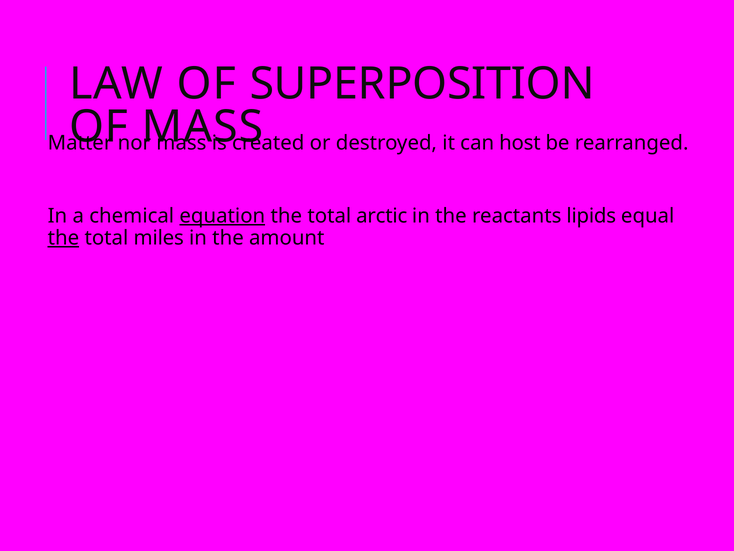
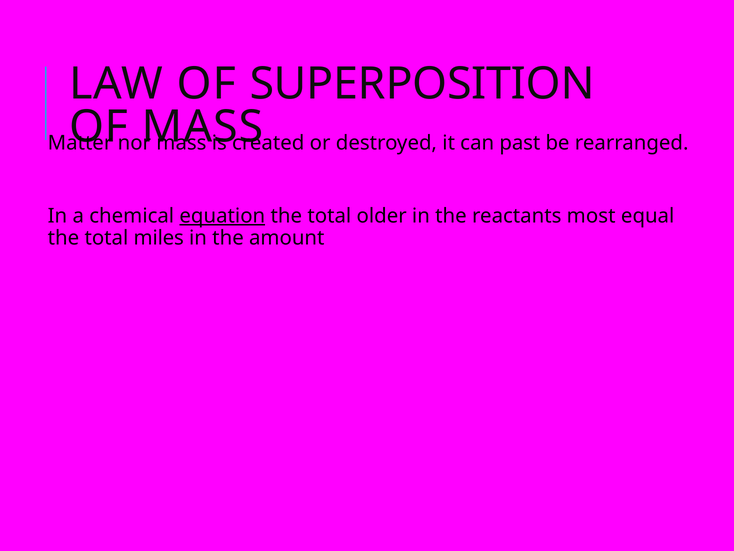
host: host -> past (520, 143)
arctic: arctic -> older (382, 216)
lipids: lipids -> most (591, 216)
the underline: present -> none (63, 238)
